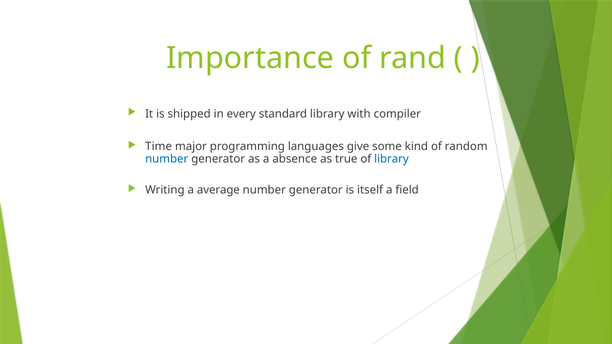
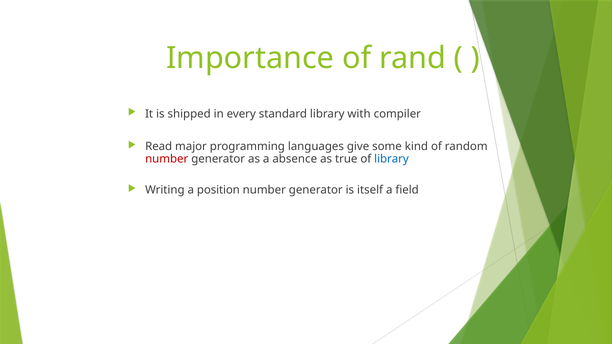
Time: Time -> Read (159, 147)
number colour: blue -> red (167, 159)
average: average -> position (218, 190)
